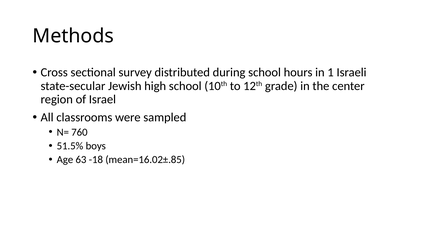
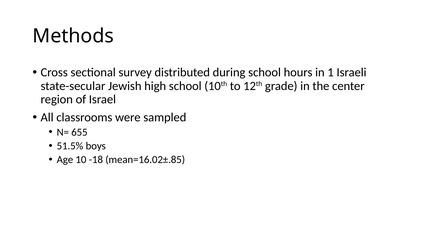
760: 760 -> 655 (79, 132)
63: 63 -> 10 (81, 160)
